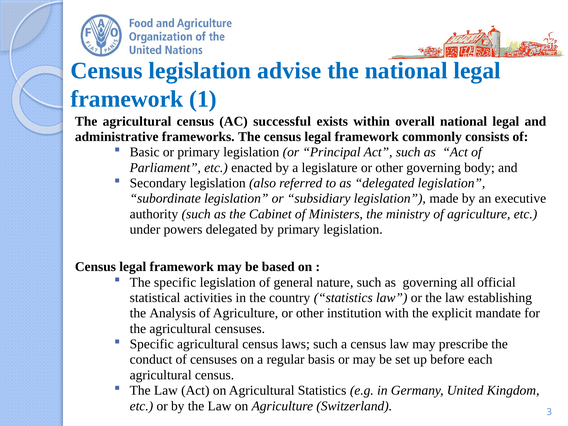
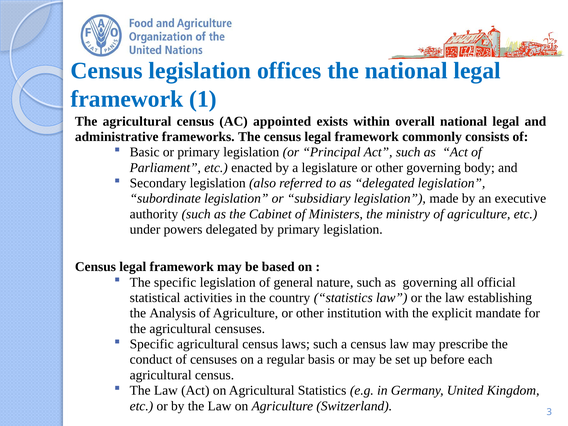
advise: advise -> offices (289, 71)
successful: successful -> appointed (282, 121)
